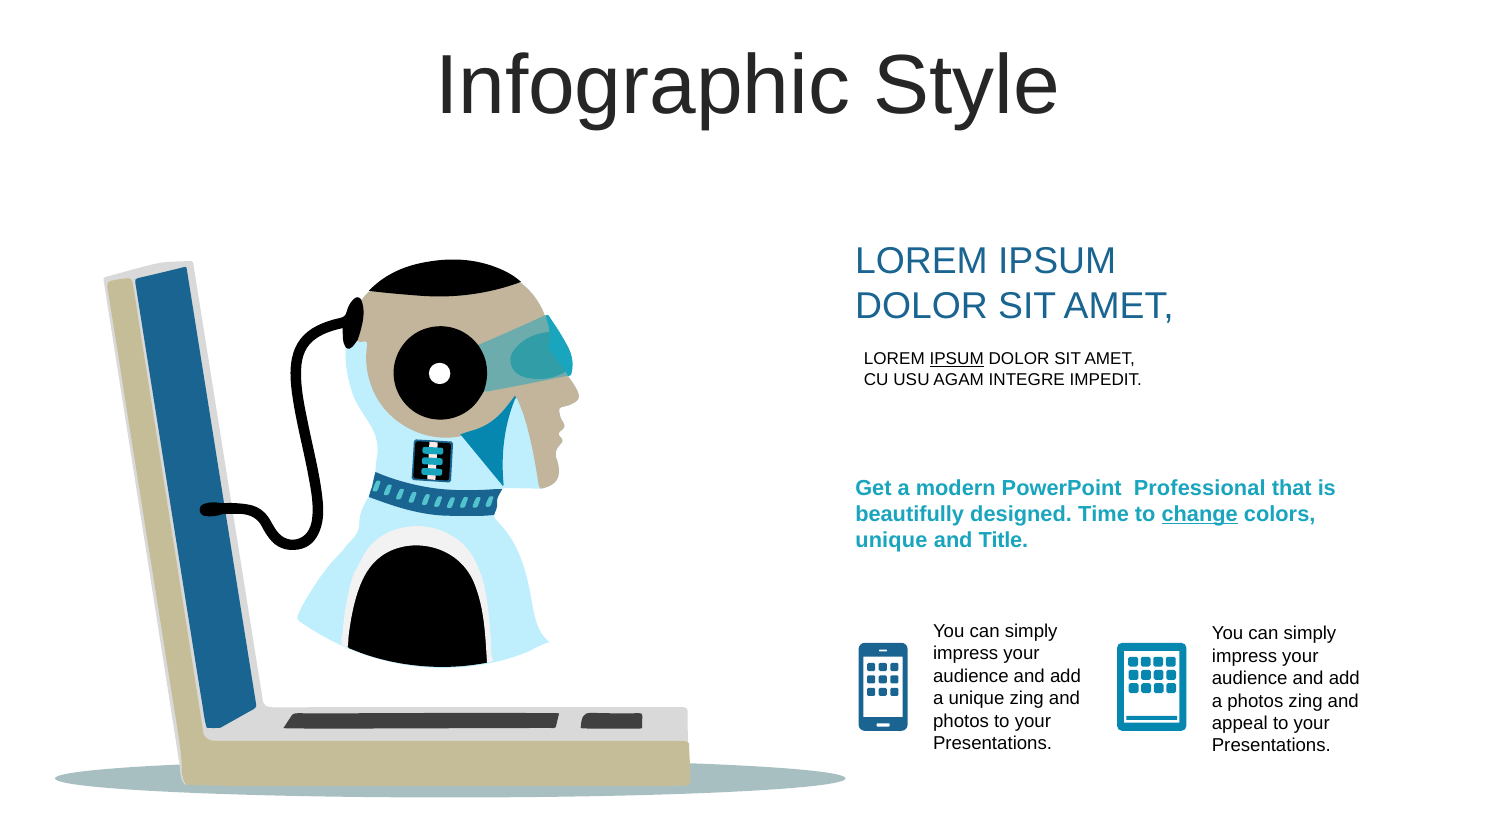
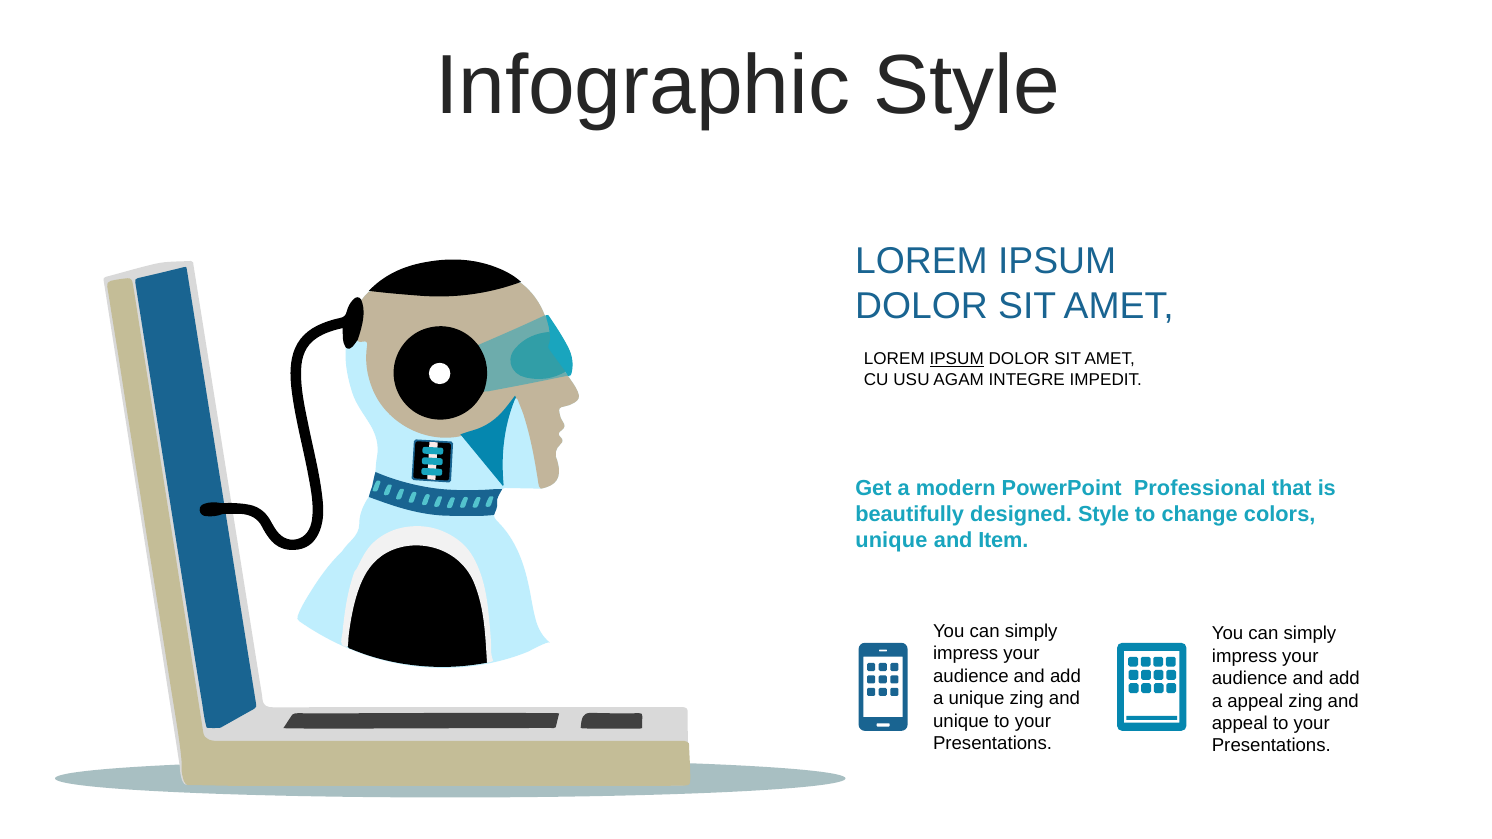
designed Time: Time -> Style (1104, 515)
change underline: present -> none (1200, 515)
Title: Title -> Item (1003, 541)
a photos: photos -> appeal (1255, 701)
photos: photos -> unique (961, 721)
